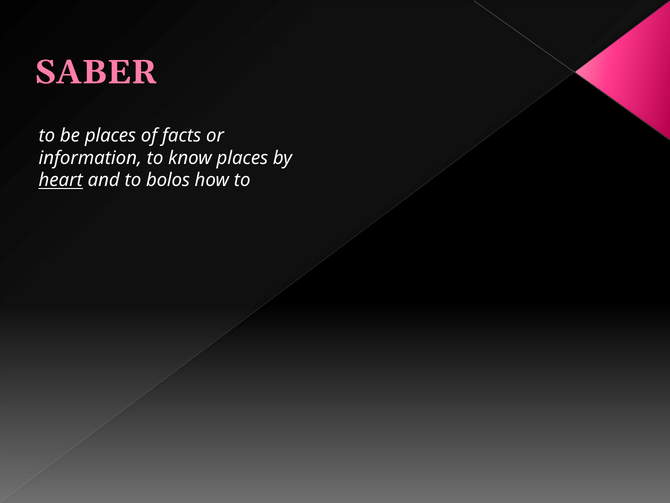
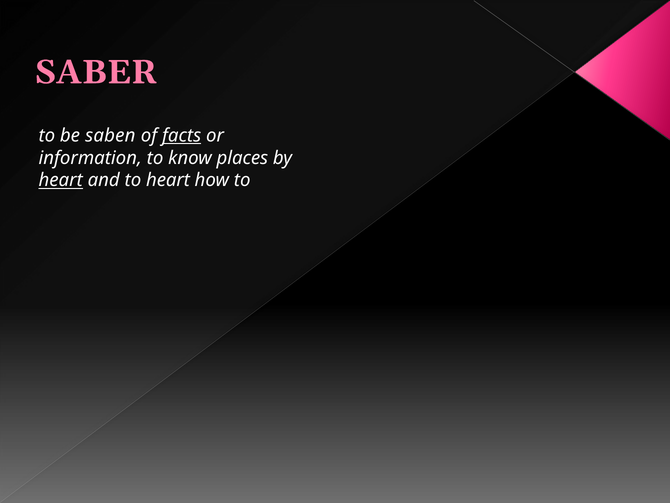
be places: places -> saben (110, 135)
facts underline: none -> present (182, 135)
to bolos: bolos -> heart (168, 180)
